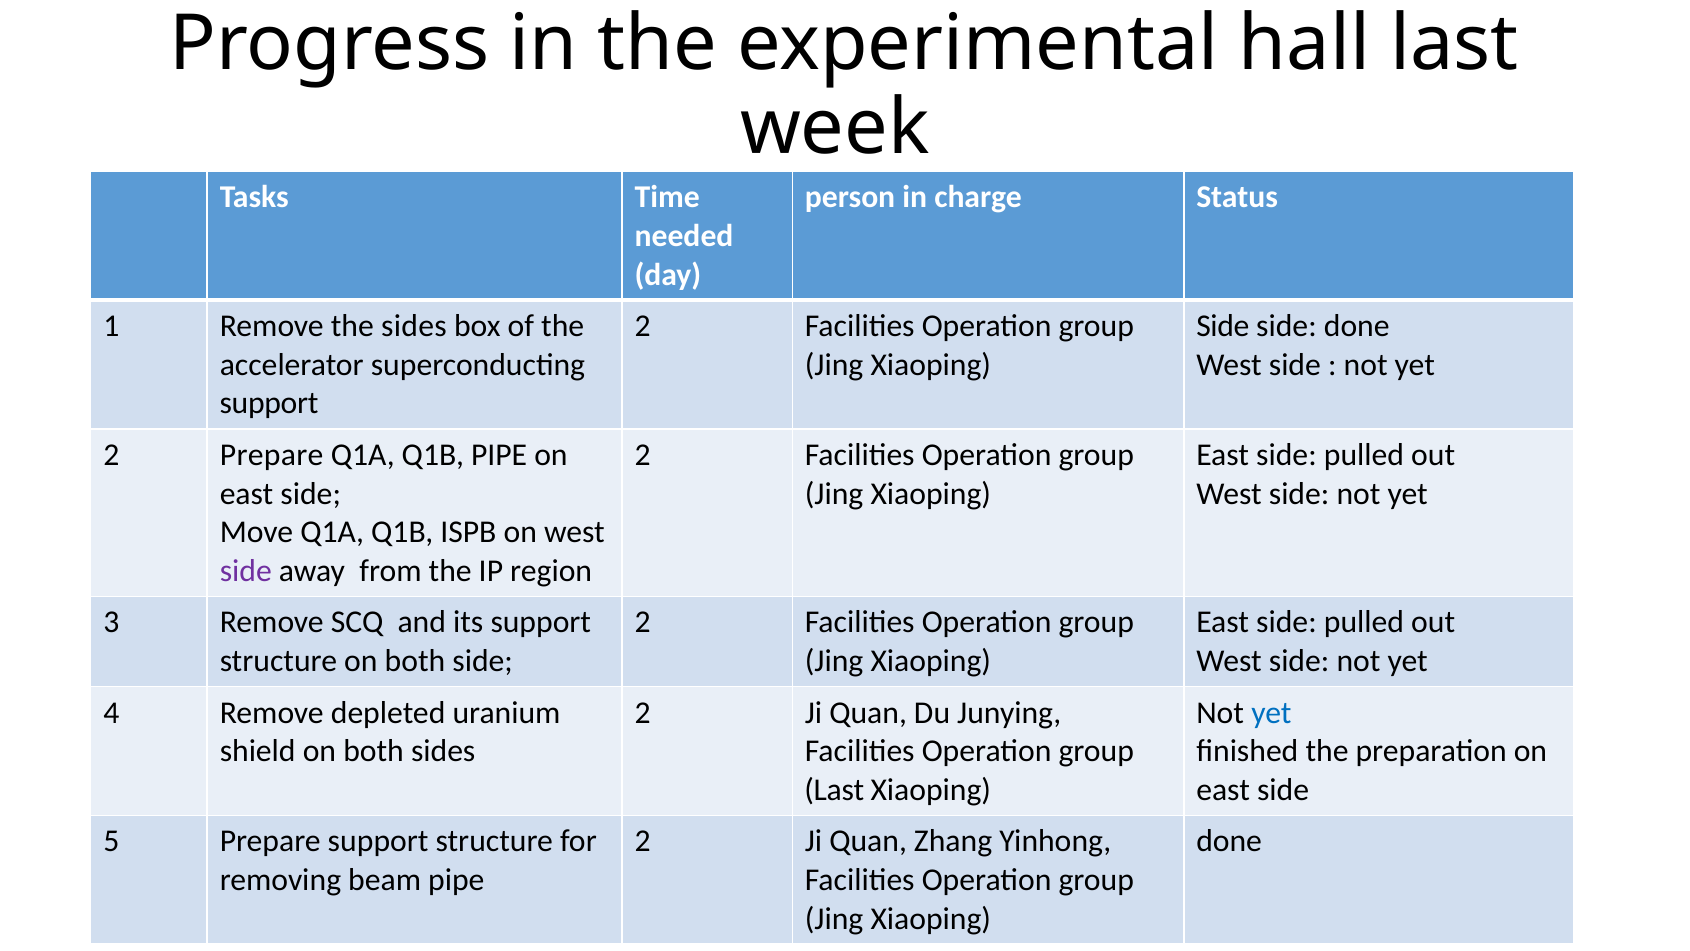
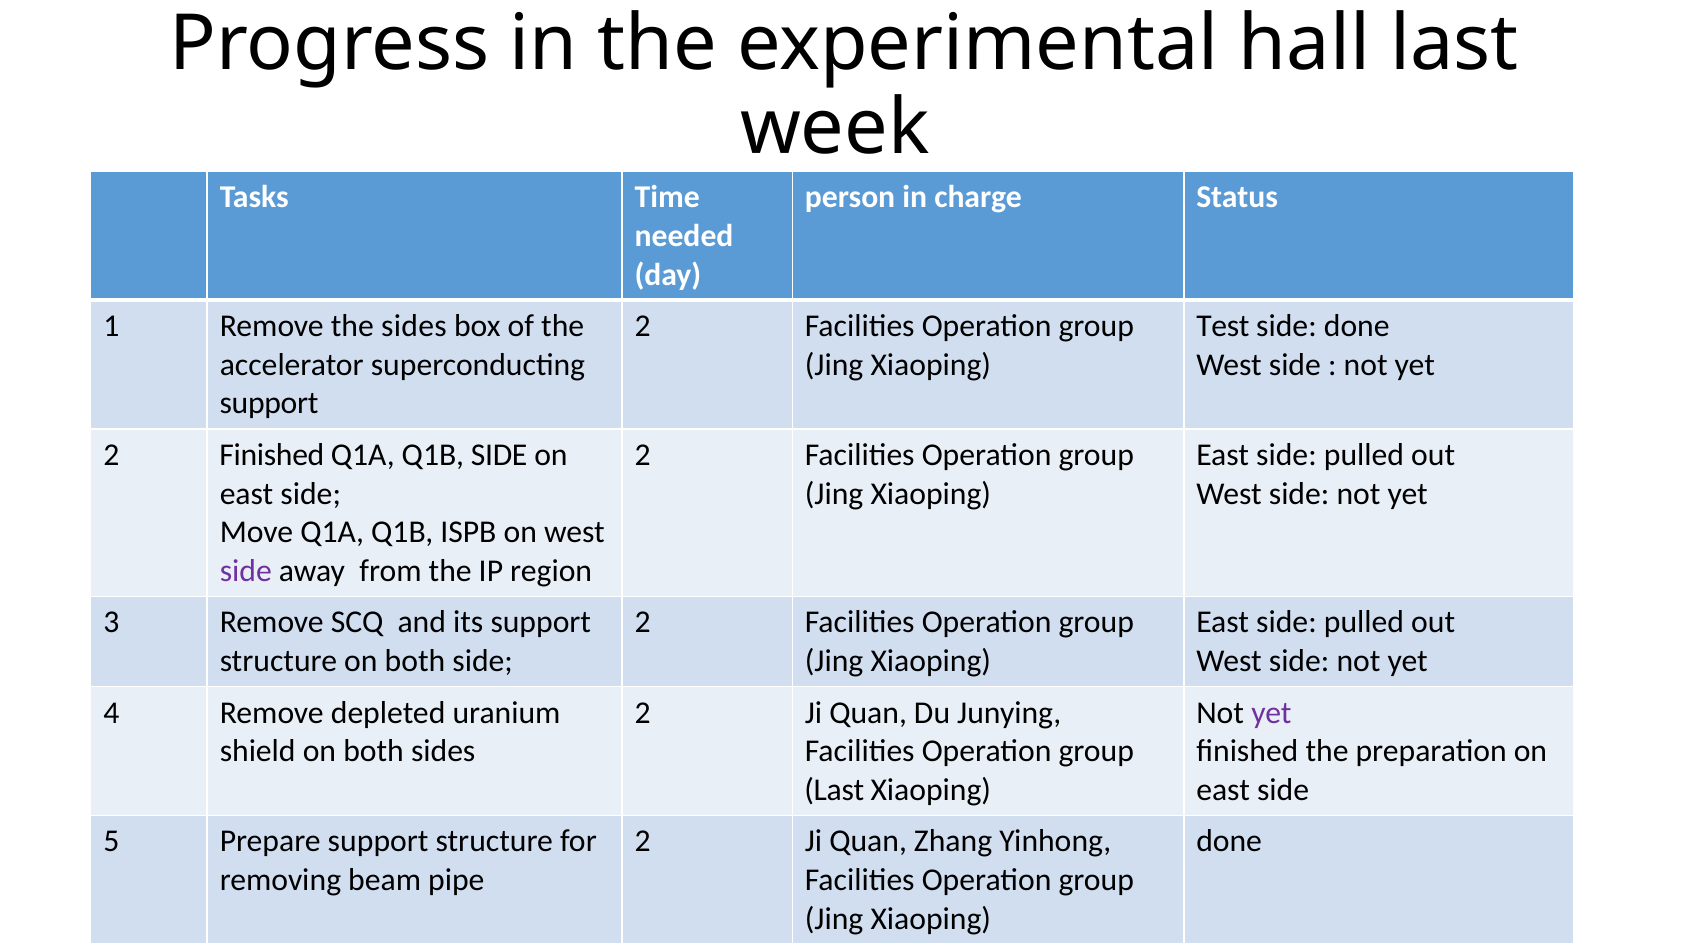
Side: Side -> Test (1223, 326)
2 Prepare: Prepare -> Finished (272, 455)
Q1B PIPE: PIPE -> SIDE (499, 455)
yet colour: blue -> purple (1271, 712)
